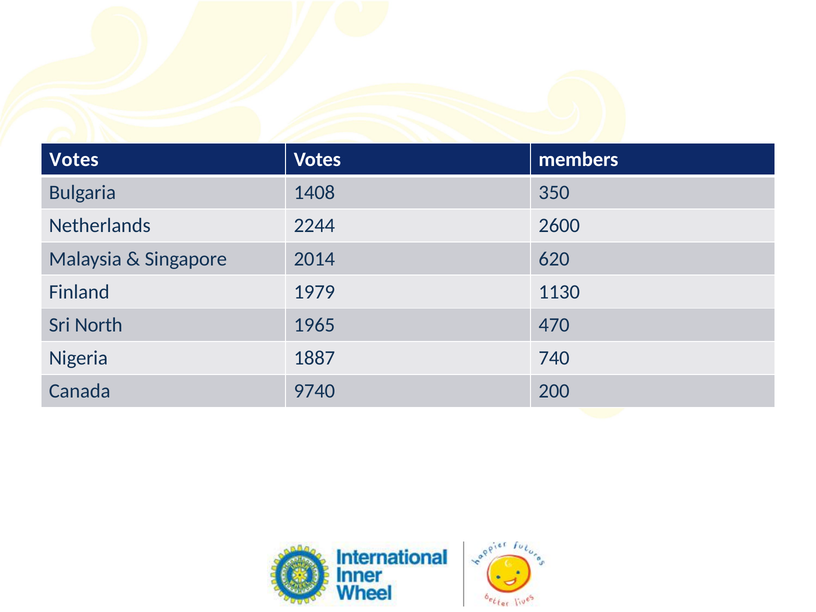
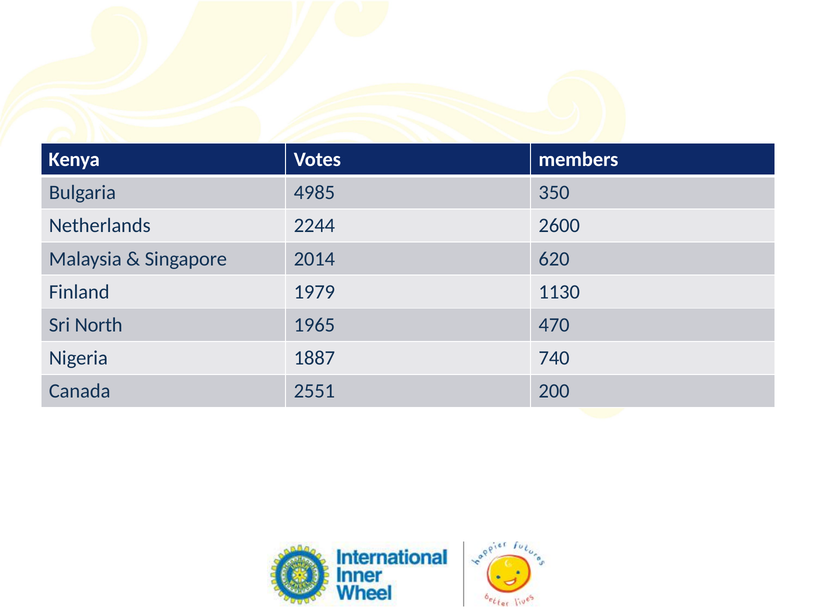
Votes: Votes -> Kenya (74, 160)
1408: 1408 -> 4985 (314, 193)
9740: 9740 -> 2551 (314, 391)
